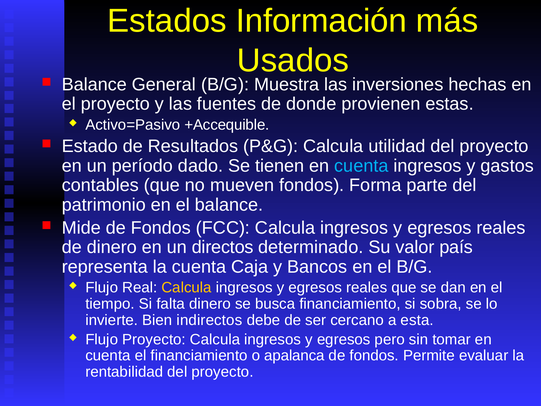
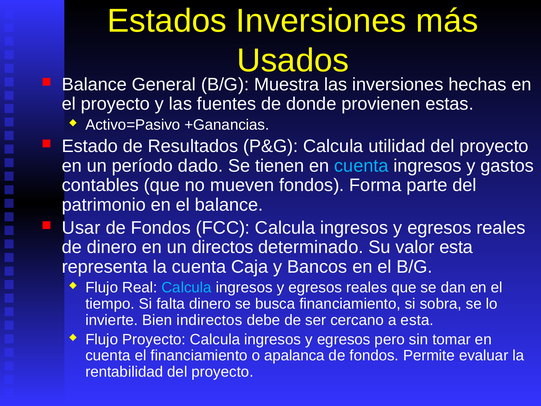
Estados Información: Información -> Inversiones (321, 21)
+Accequible: +Accequible -> +Ganancias (227, 125)
Mide: Mide -> Usar (81, 228)
valor país: país -> esta (456, 247)
Calcula colour: yellow -> light blue (187, 288)
